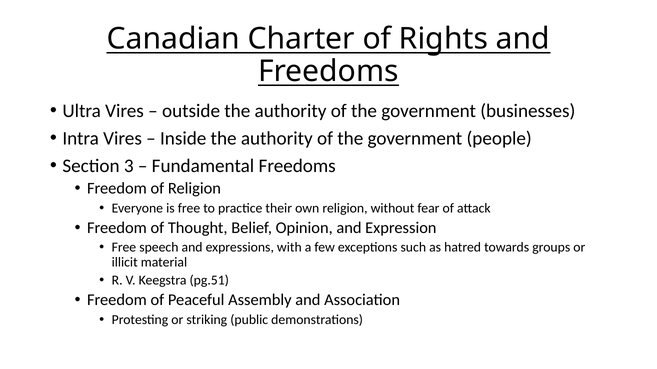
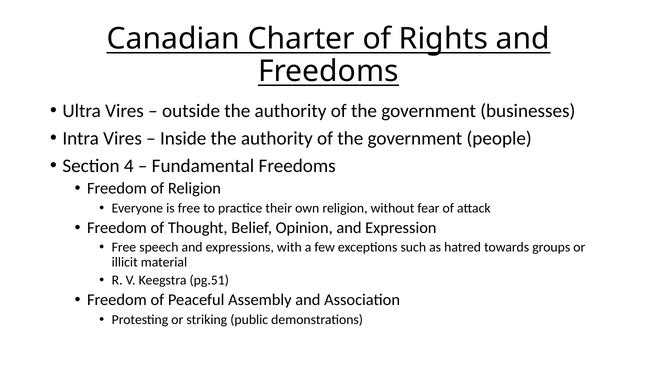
3: 3 -> 4 (129, 166)
